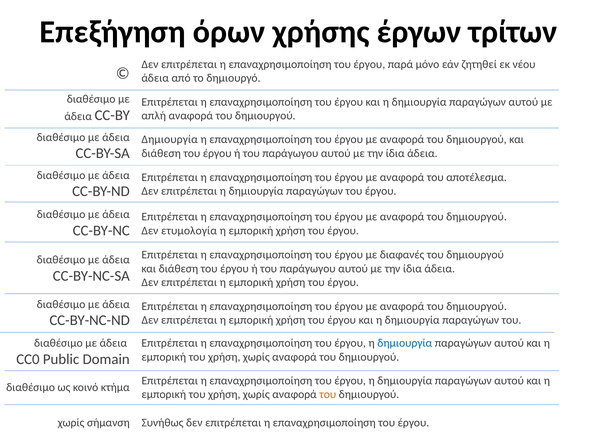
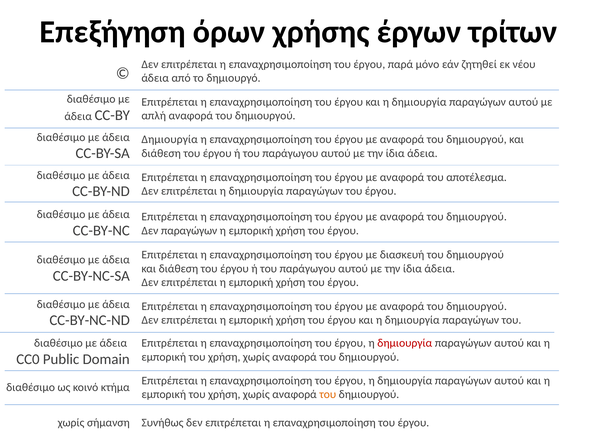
Δεν ετυμολογία: ετυμολογία -> παραγώγων (189, 230)
διαφανές: διαφανές -> διασκευή (402, 254)
δημιουργία colour: blue -> red (405, 343)
